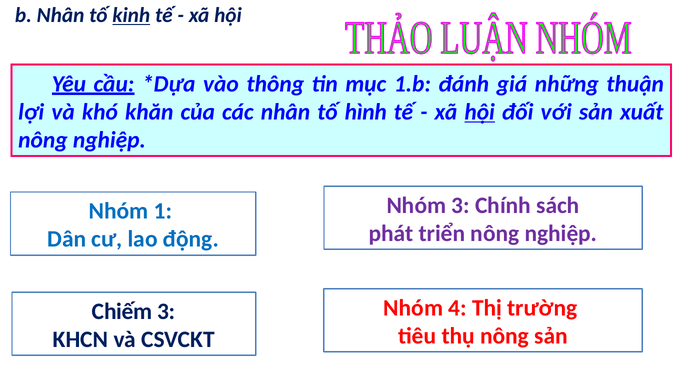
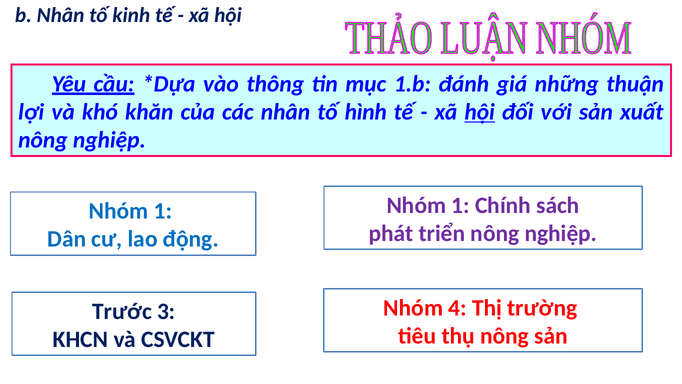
kinh underline: present -> none (131, 15)
3: 3 -> 1 (461, 205)
Chiếm: Chiếm -> Trước (122, 311)
